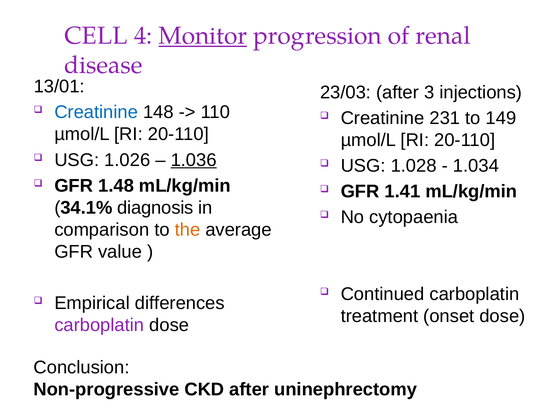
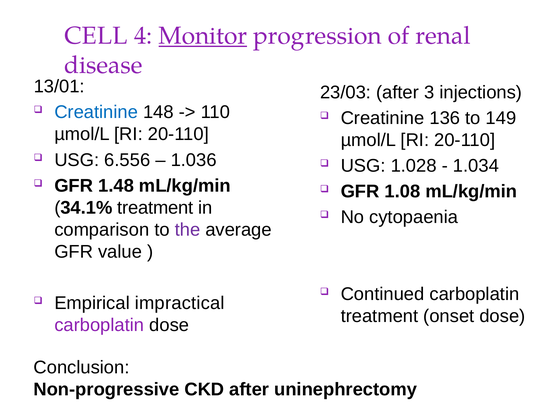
231: 231 -> 136 (445, 118)
1.026: 1.026 -> 6.556 (127, 160)
1.036 underline: present -> none (194, 160)
1.41: 1.41 -> 1.08 (402, 192)
34.1% diagnosis: diagnosis -> treatment (155, 208)
the colour: orange -> purple (188, 230)
differences: differences -> impractical (180, 303)
